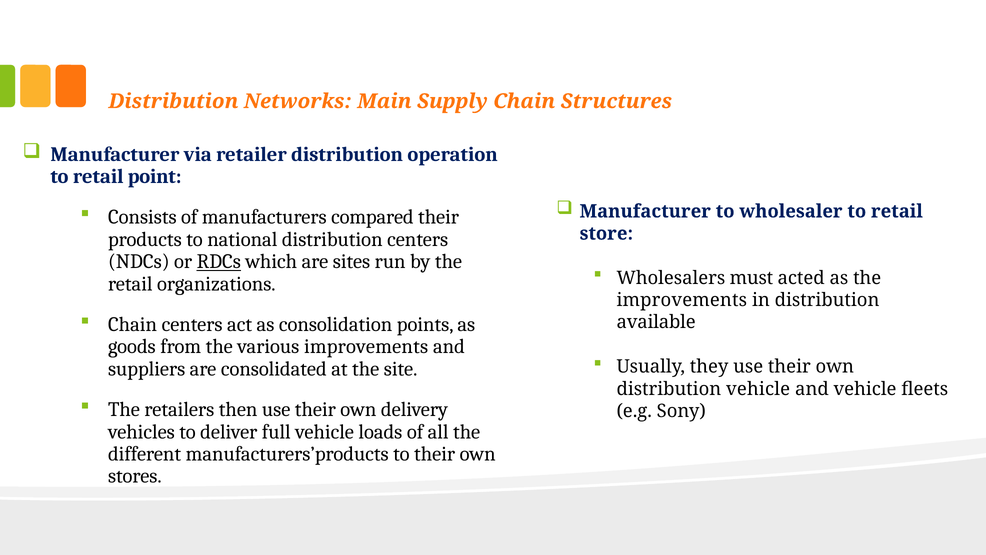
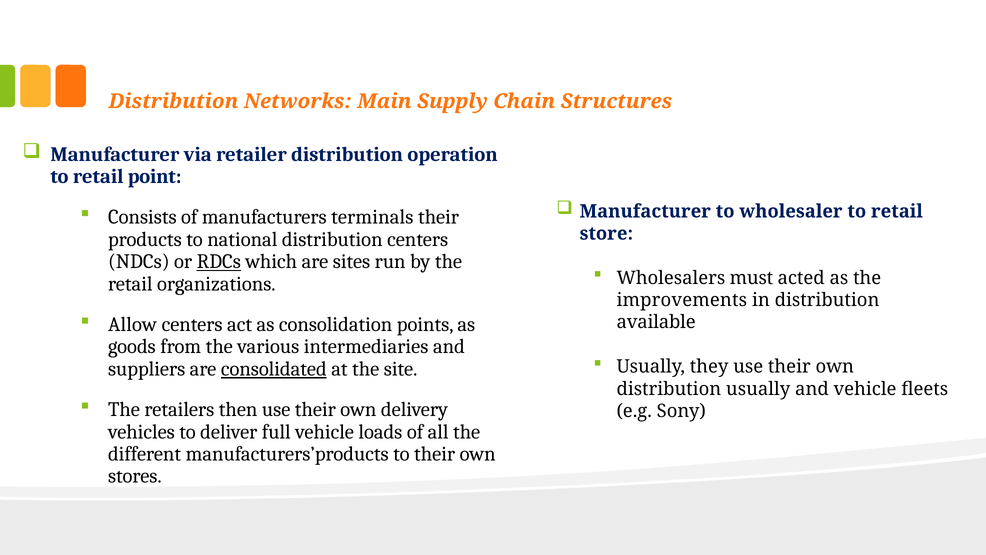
compared: compared -> terminals (372, 217)
Chain: Chain -> Allow (132, 324)
various improvements: improvements -> intermediaries (366, 346)
consolidated underline: none -> present (274, 369)
distribution vehicle: vehicle -> usually (758, 389)
